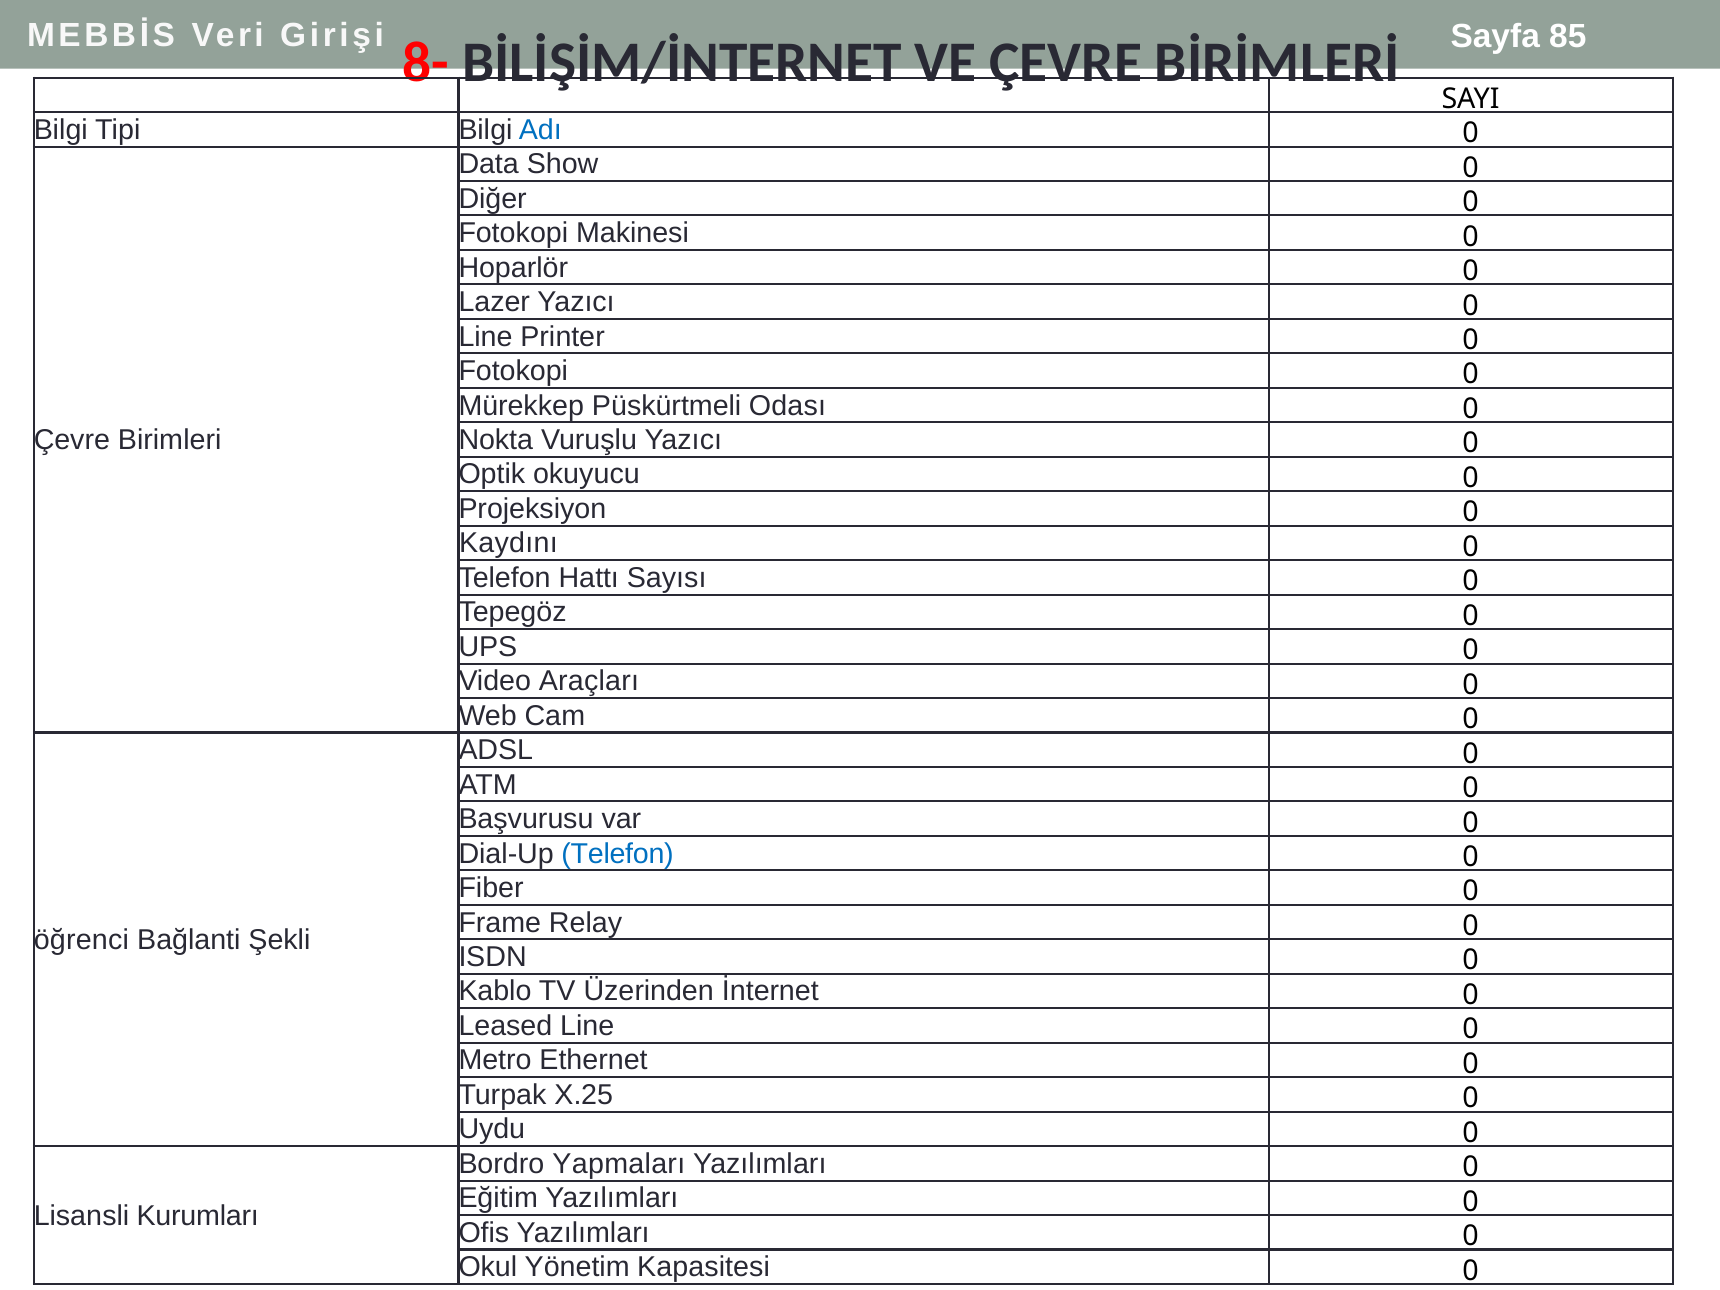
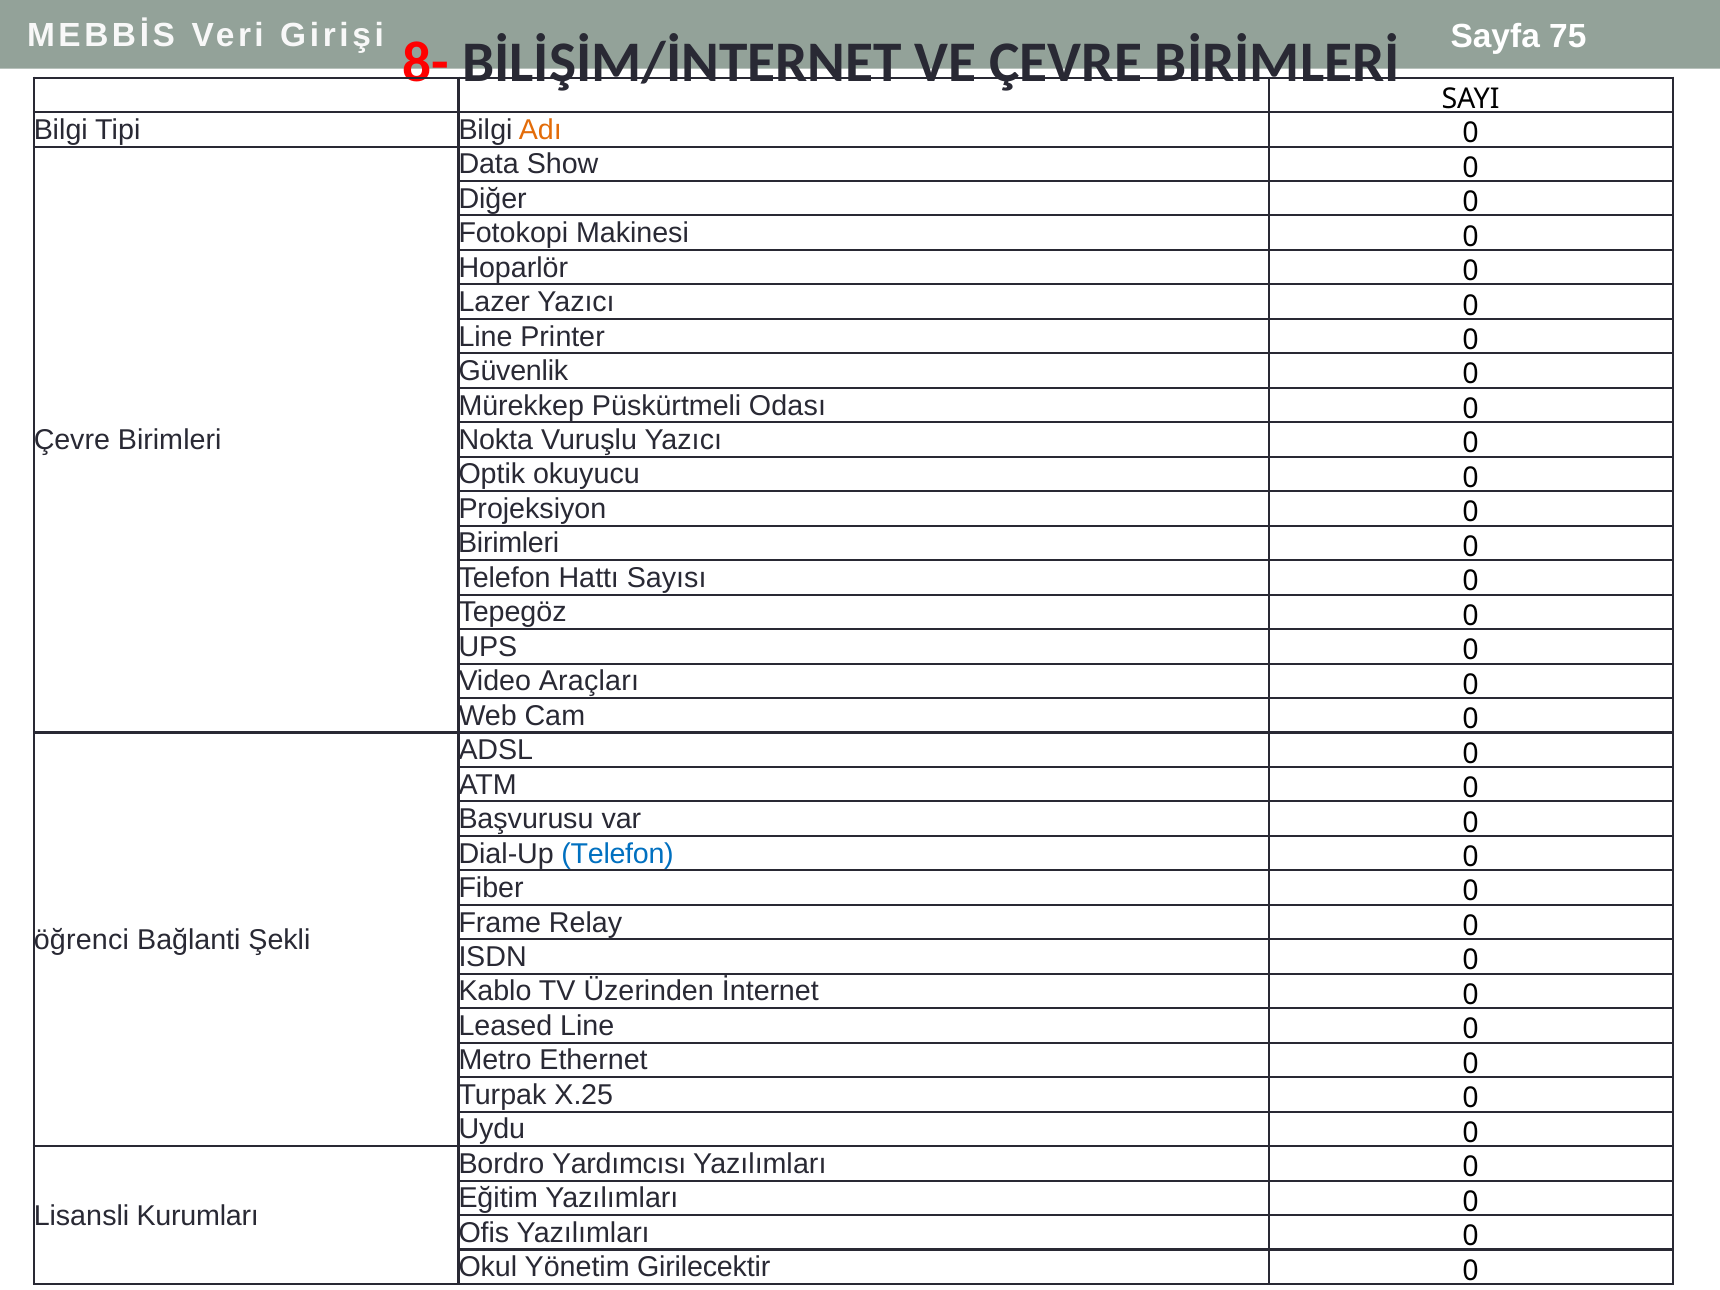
85: 85 -> 75 (1568, 37)
Adı colour: blue -> orange (540, 130)
Fotokopi: Fotokopi -> Güvenlik (513, 371)
Kaydını: Kaydını -> Birimleri (509, 543)
Yapmaları: Yapmaları -> Yardımcısı (619, 1164)
Kapasitesi: Kapasitesi -> Girilecektir (704, 1267)
